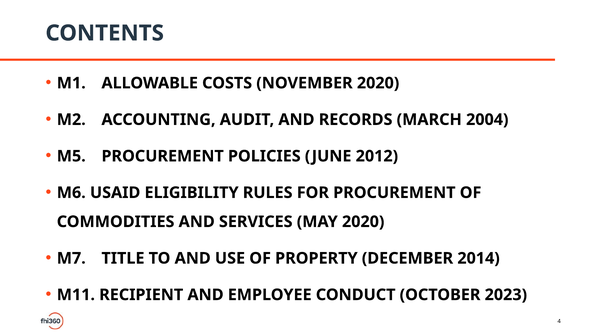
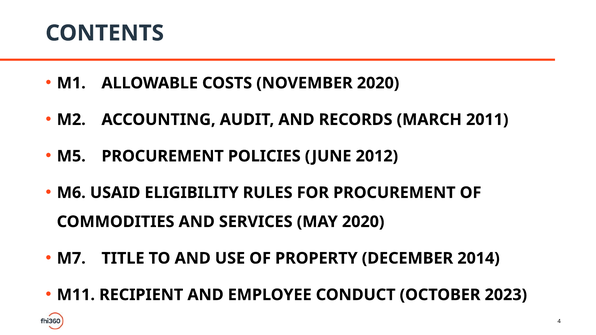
2004: 2004 -> 2011 (487, 120)
